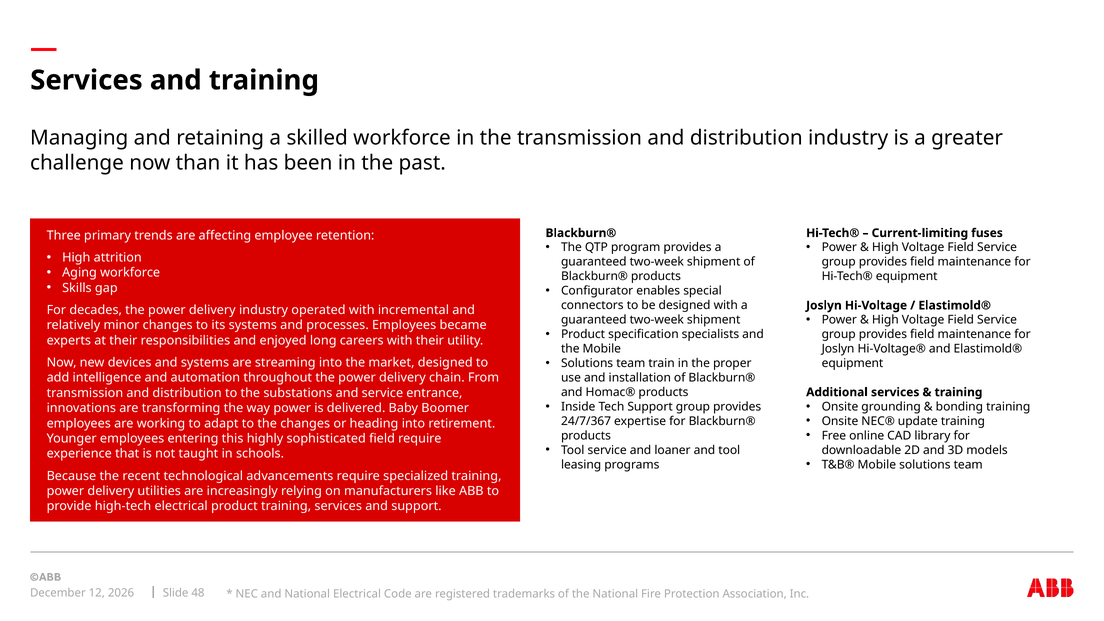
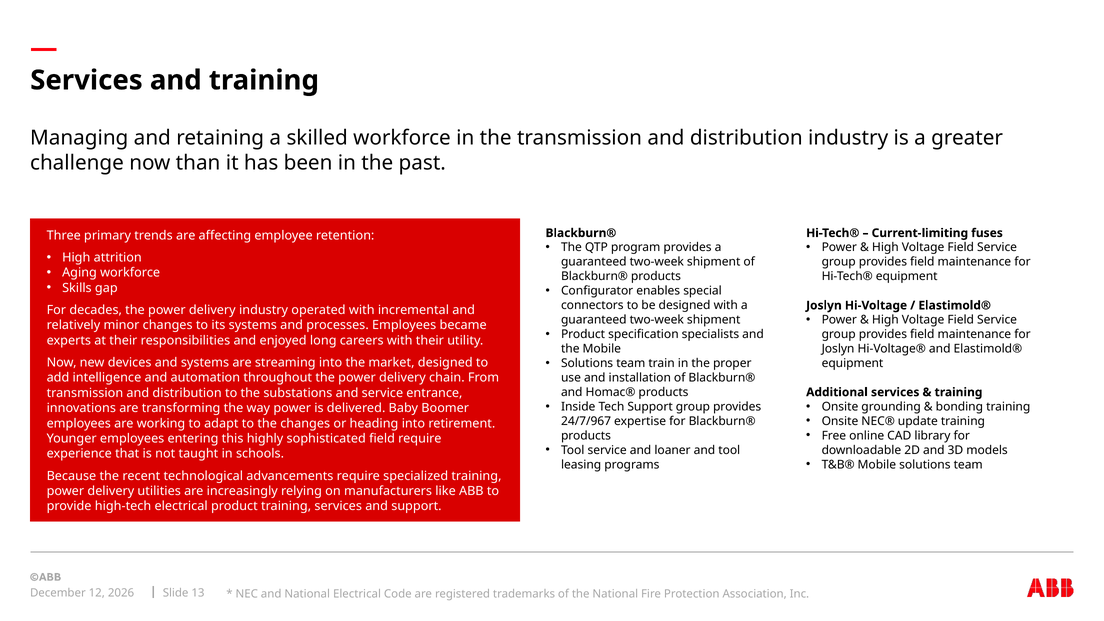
24/7/367: 24/7/367 -> 24/7/967 (586, 421)
48: 48 -> 13 (198, 593)
